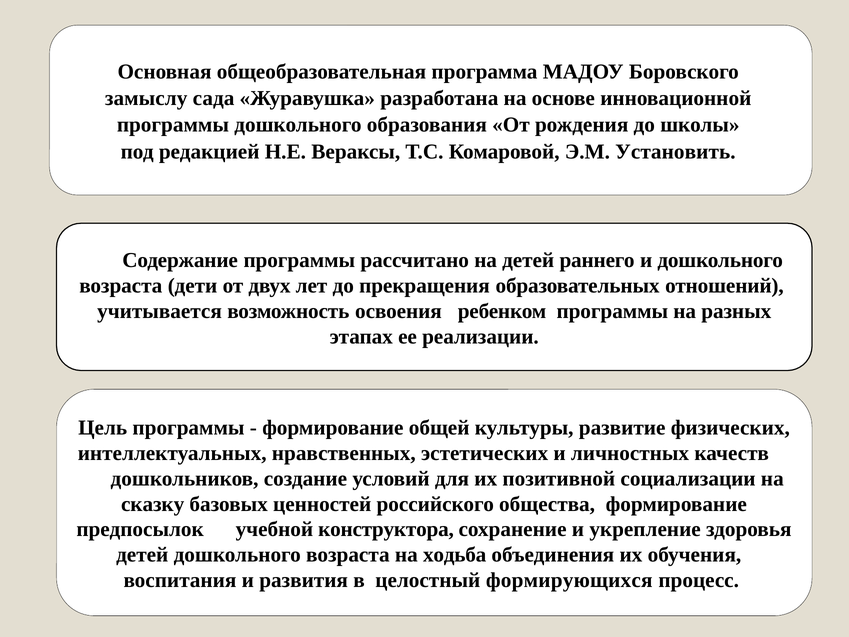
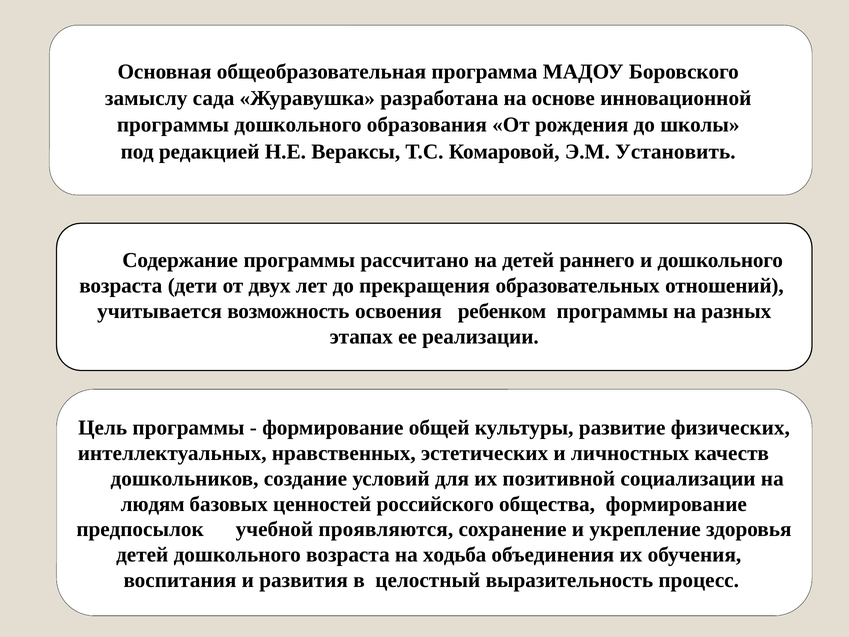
сказку: сказку -> людям (153, 504)
конструктора: конструктора -> проявляются (386, 529)
формирующихся: формирующихся -> выразительность (569, 580)
